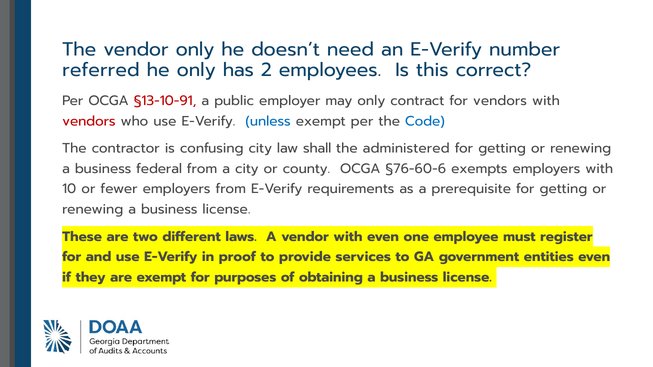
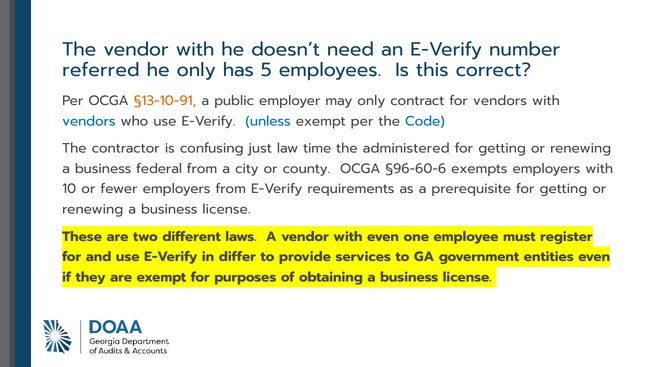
The vendor only: only -> with (195, 49)
2: 2 -> 5 (266, 70)
§13-10-91 colour: red -> orange (165, 101)
vendors colour: red -> blue (89, 121)
confusing city: city -> just (260, 148)
shall: shall -> time (317, 148)
§76-60-6: §76-60-6 -> §96-60-6 (416, 169)
proof: proof -> differ (237, 257)
